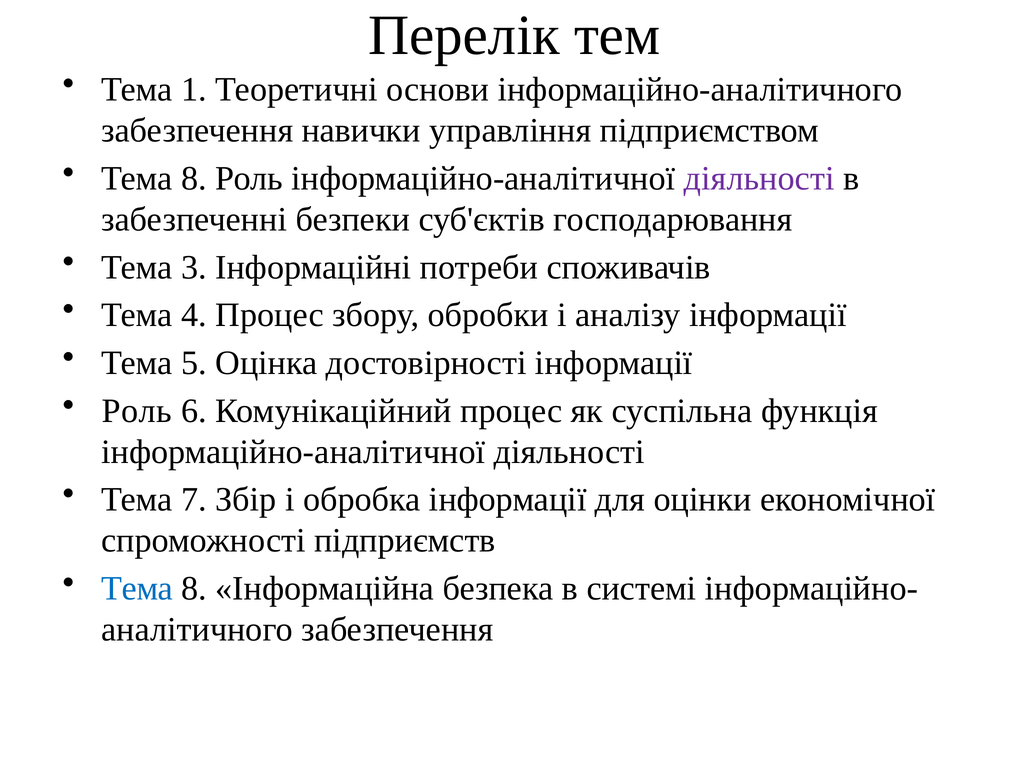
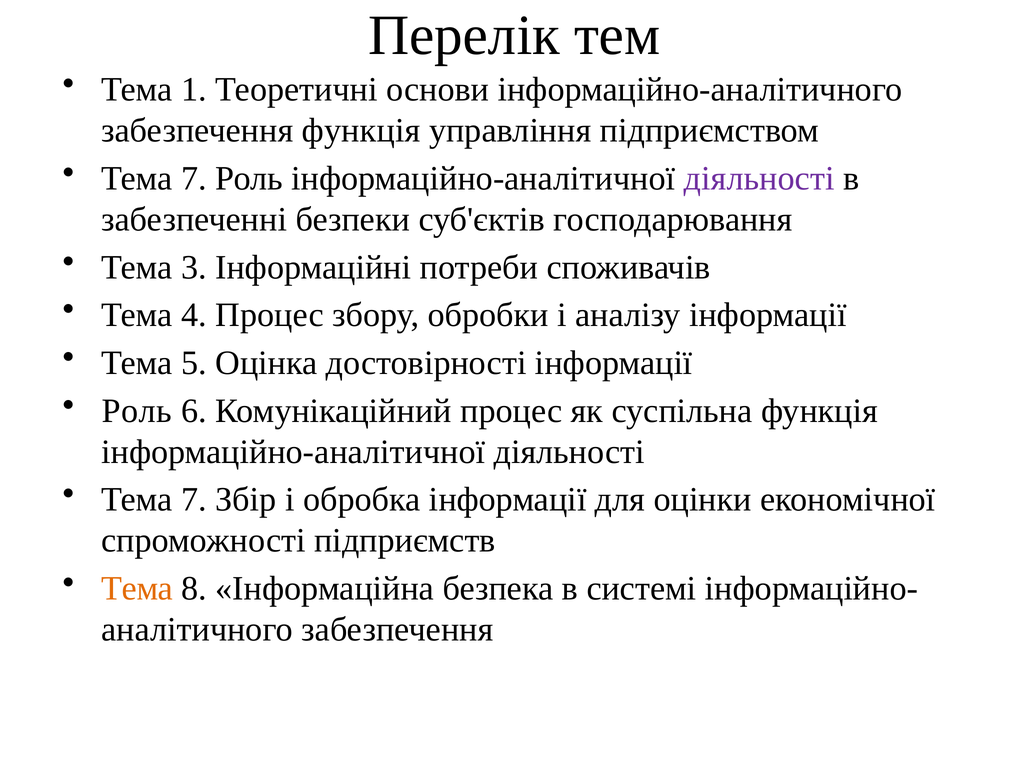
забезпечення навички: навички -> функція (361, 131)
8: 8 -> 7 (194, 179)
Тема colour: blue -> orange (137, 589)
